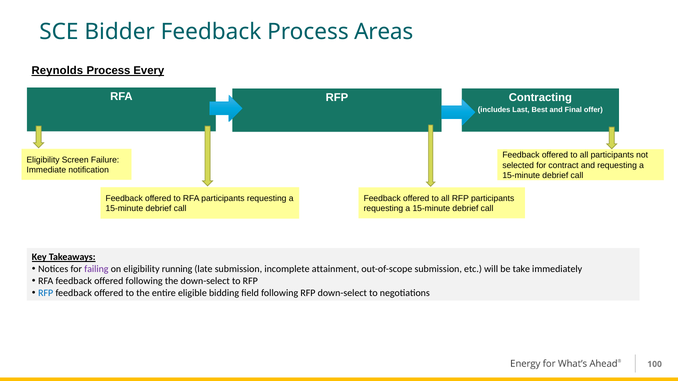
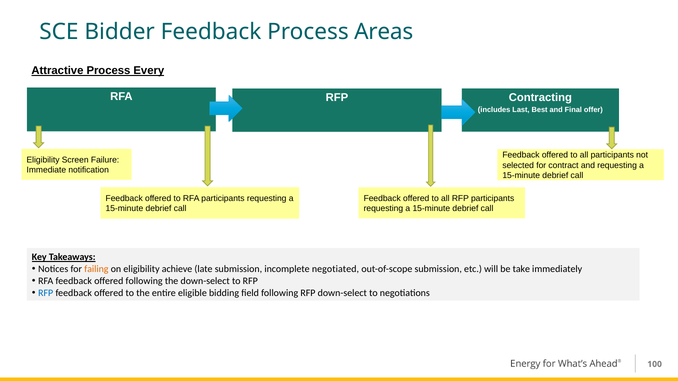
Reynolds: Reynolds -> Attractive (57, 71)
failing colour: purple -> orange (96, 269)
running: running -> achieve (177, 269)
attainment: attainment -> negotiated (335, 269)
